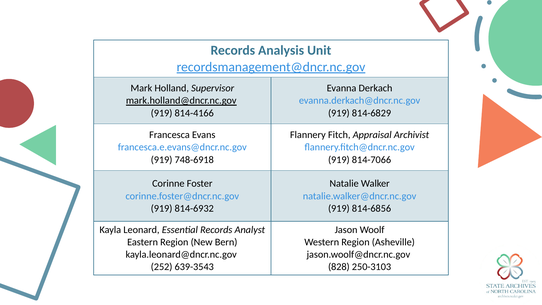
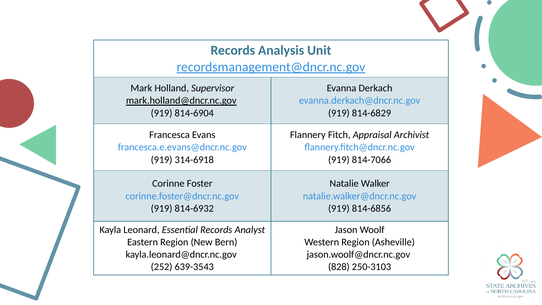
814-4166: 814-4166 -> 814-6904 (194, 113)
748-6918: 748-6918 -> 314-6918 (194, 160)
